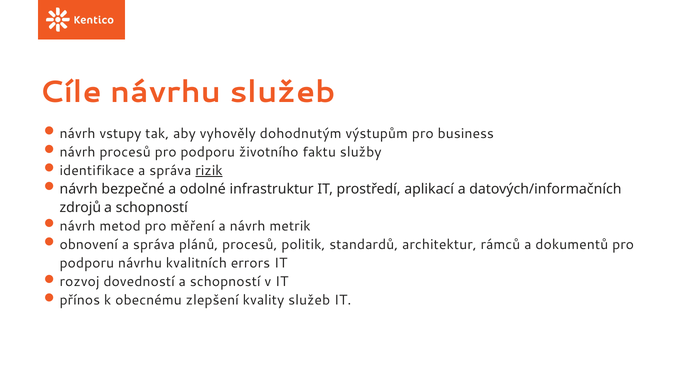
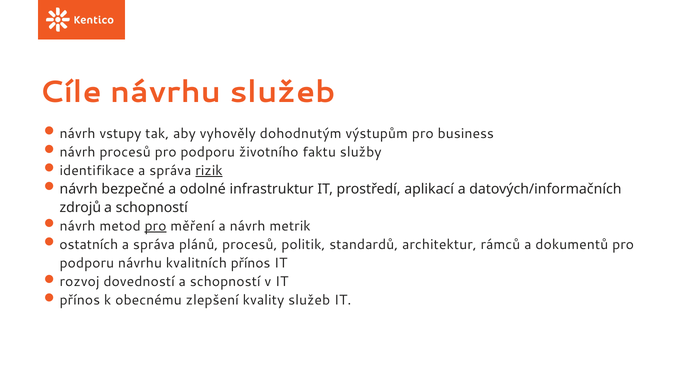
pro underline: none -> present (155, 226)
obnovení: obnovení -> ostatních (89, 245)
kvalitních errors: errors -> přínos (251, 264)
